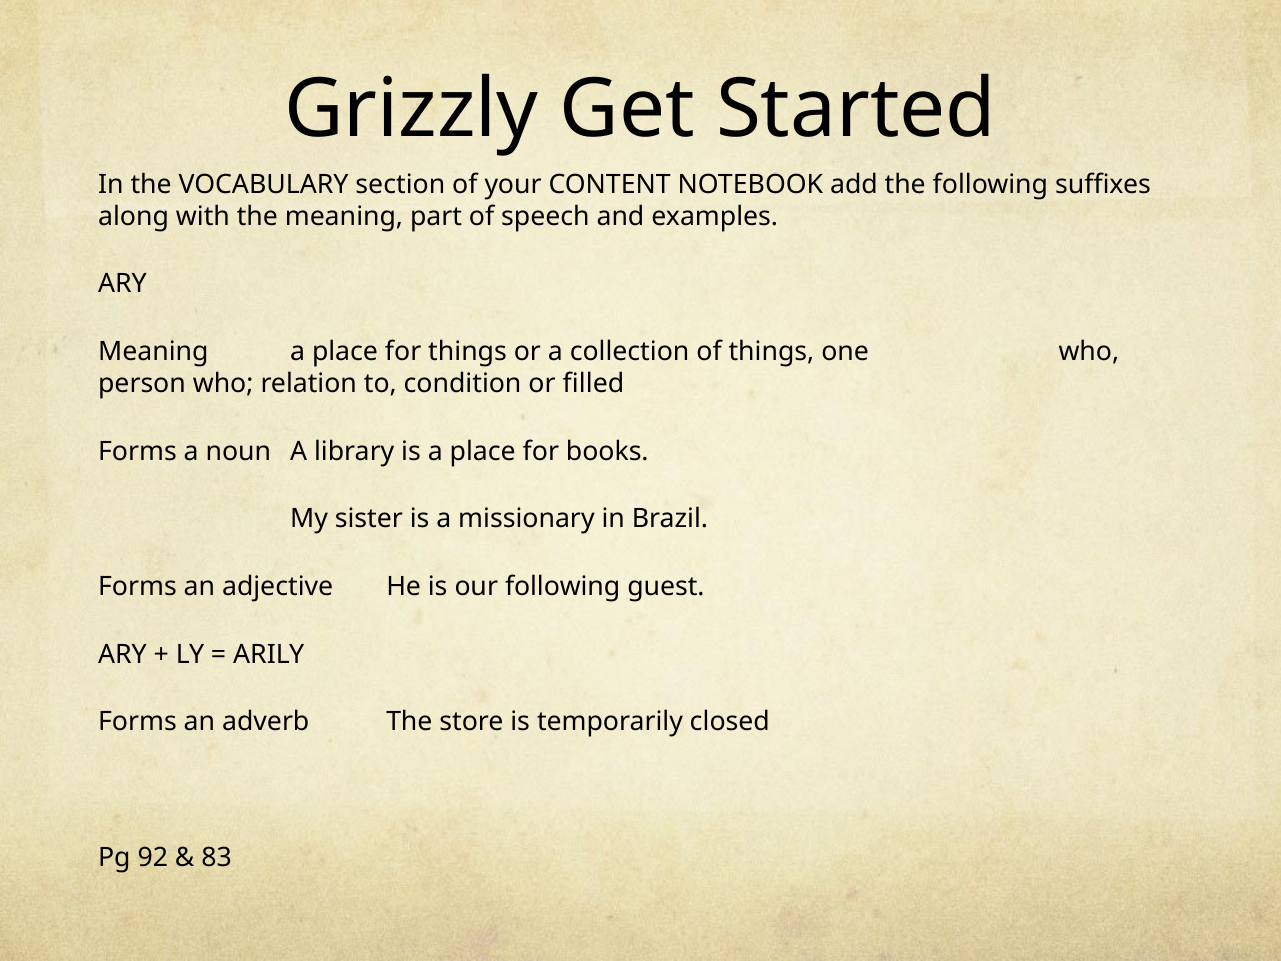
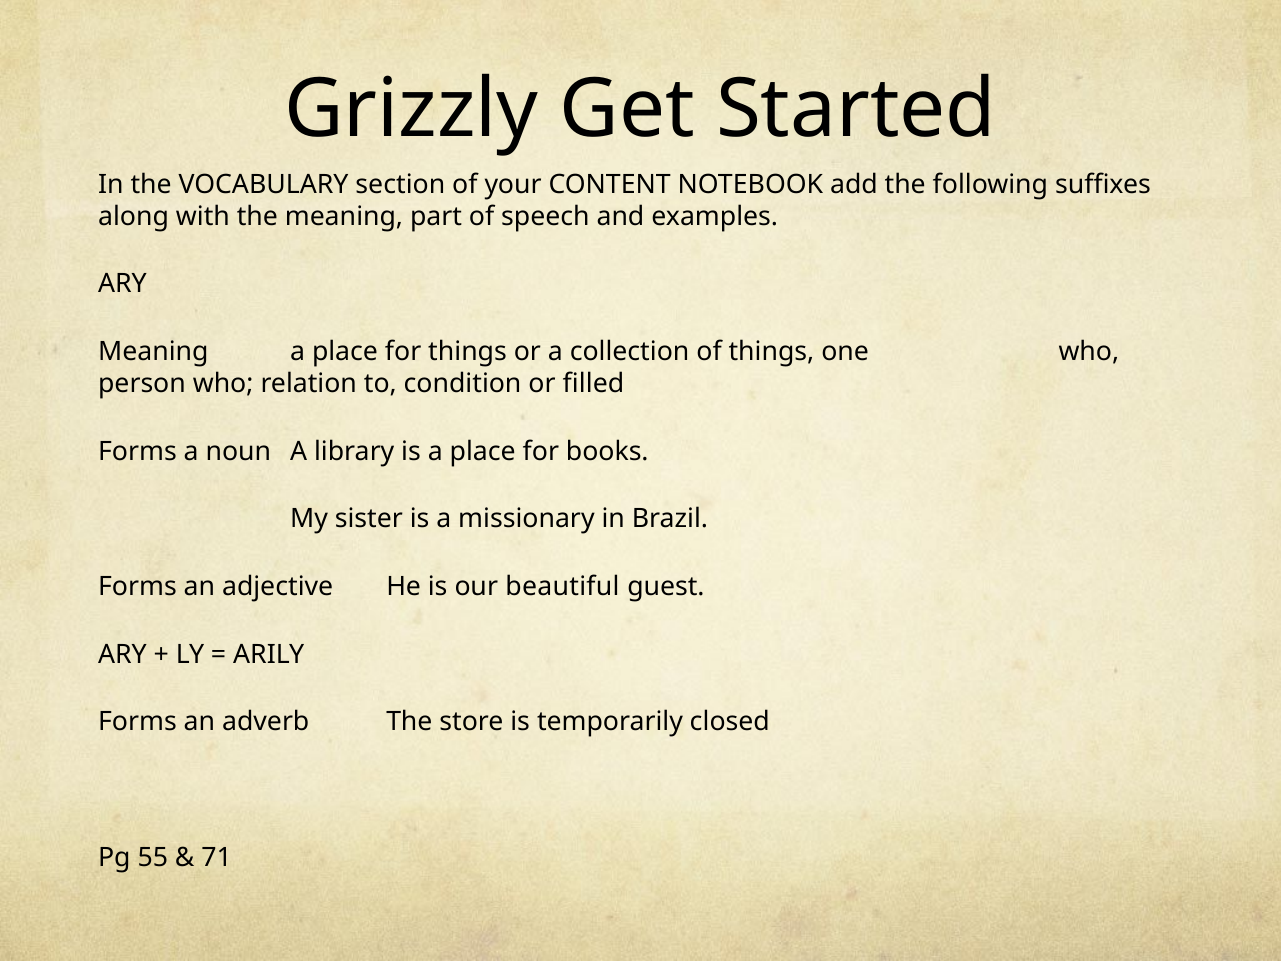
our following: following -> beautiful (562, 587)
92: 92 -> 55 (153, 857)
83: 83 -> 71 (217, 857)
